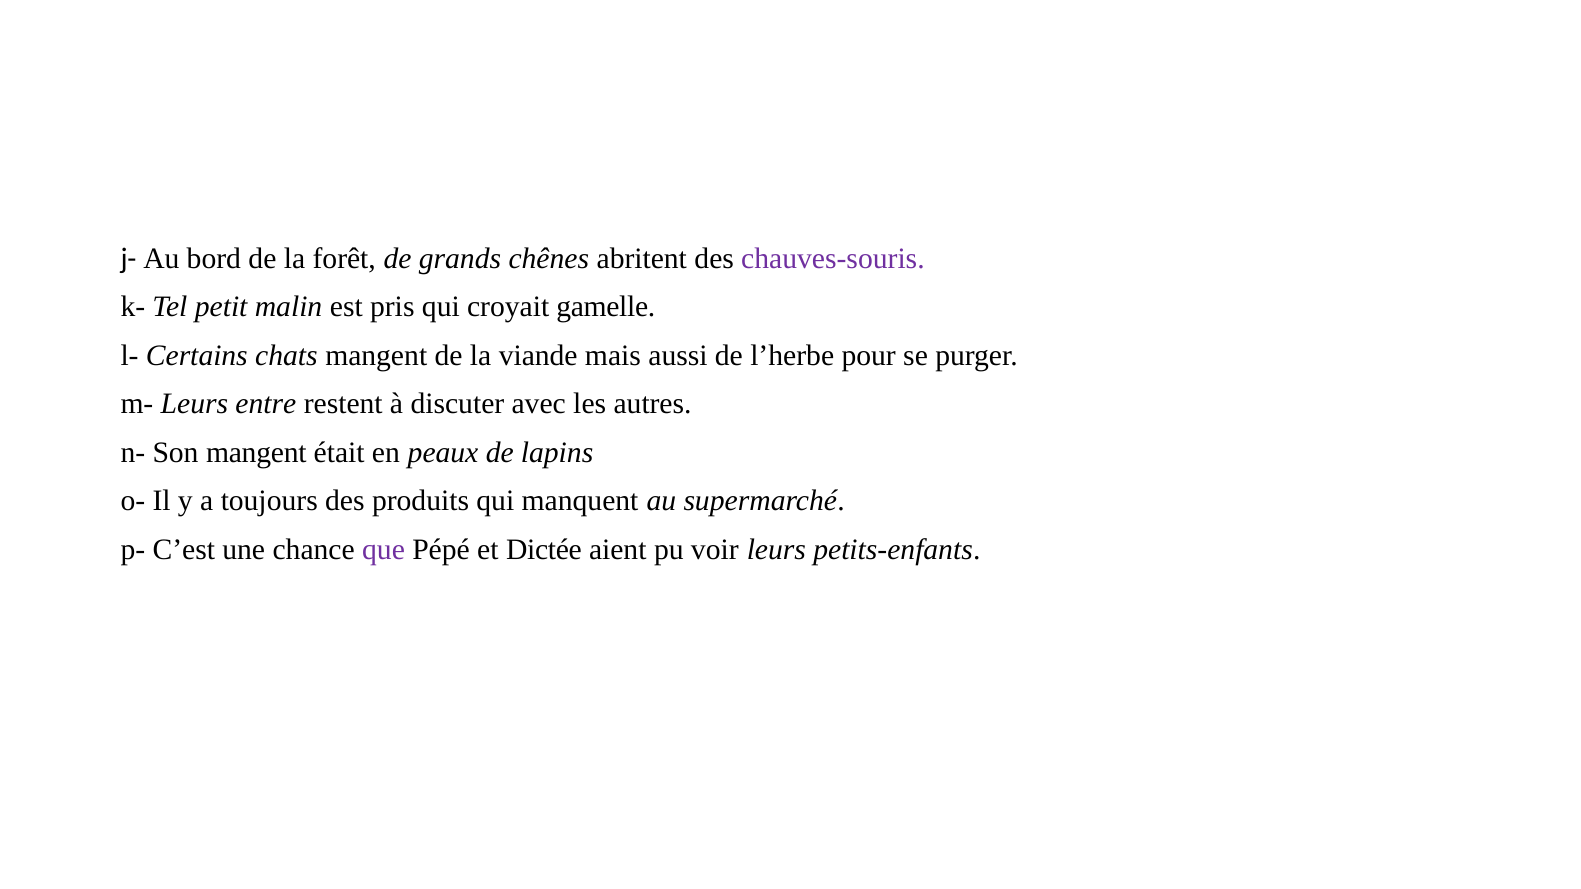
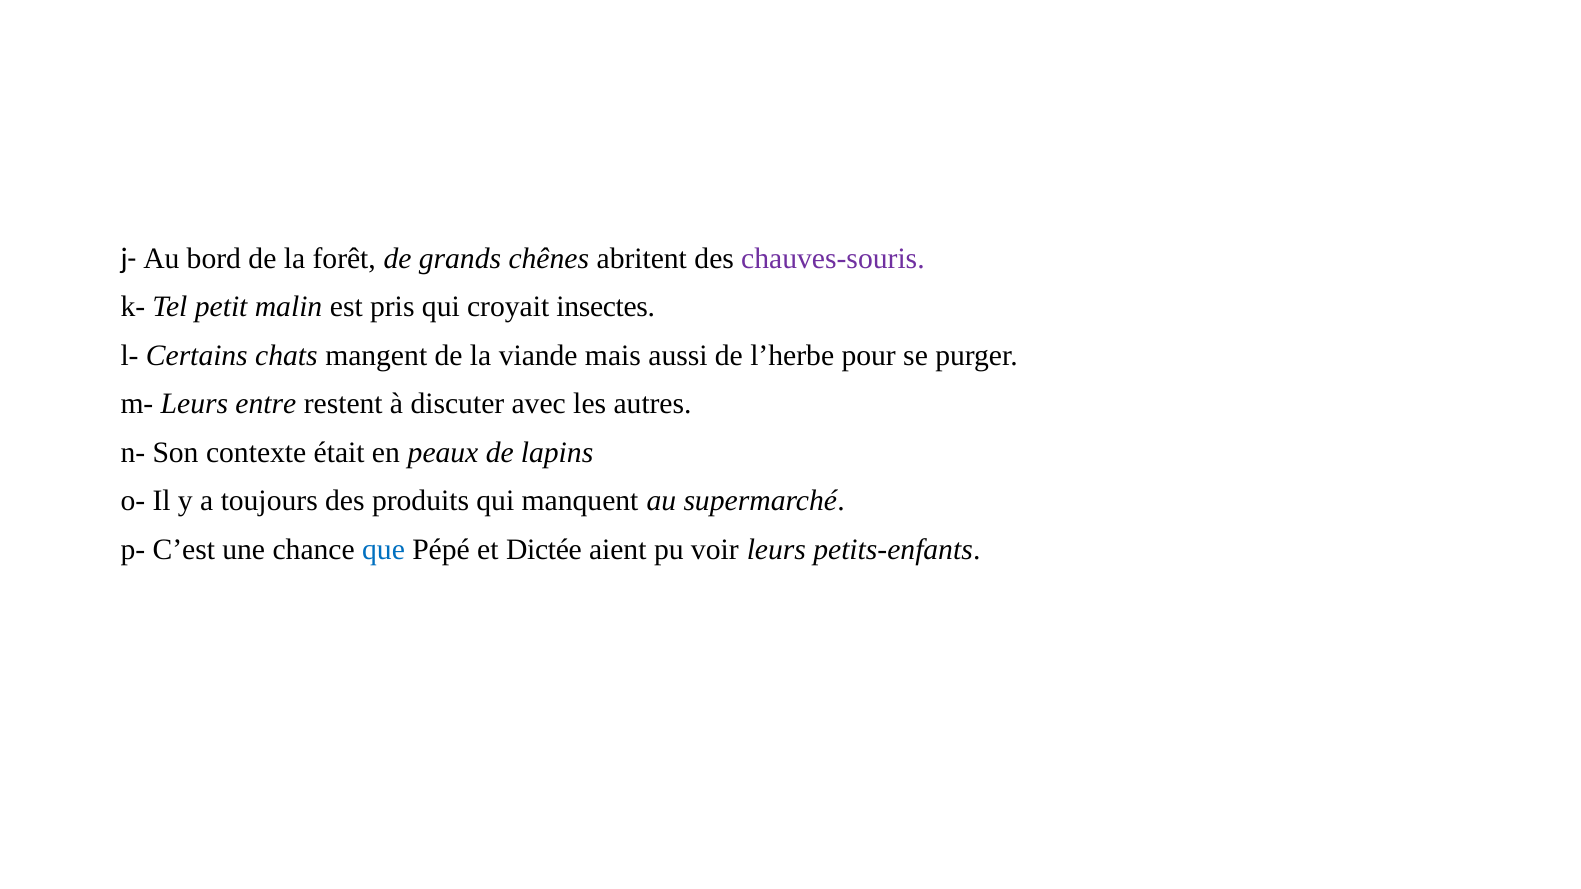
gamelle: gamelle -> insectes (606, 307)
Son mangent: mangent -> contexte (256, 453)
que colour: purple -> blue (384, 550)
